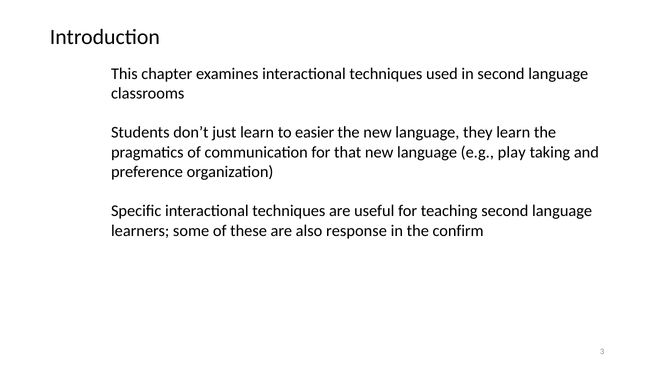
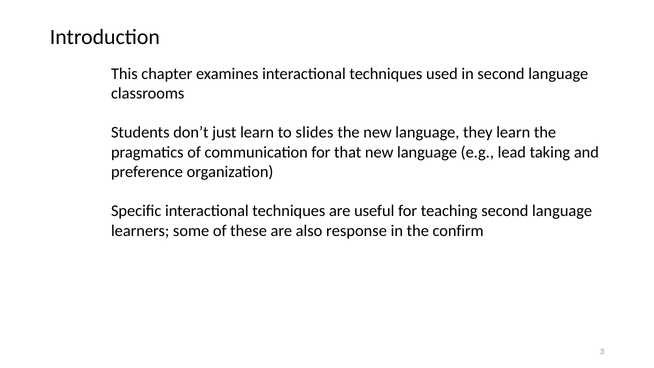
easier: easier -> slides (314, 132)
play: play -> lead (512, 152)
